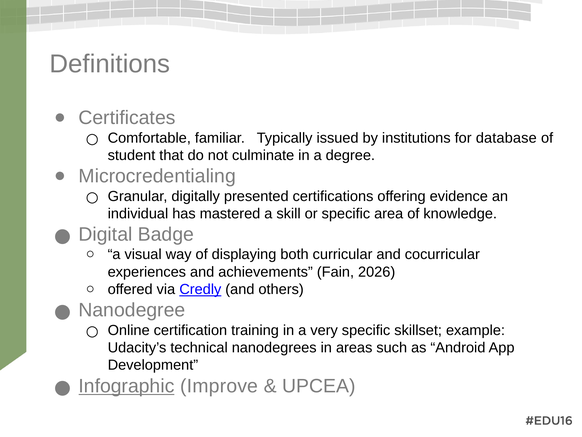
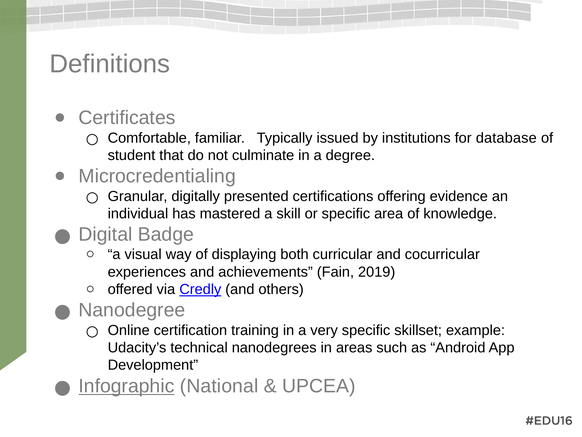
2026: 2026 -> 2019 (377, 272)
Improve: Improve -> National (219, 385)
